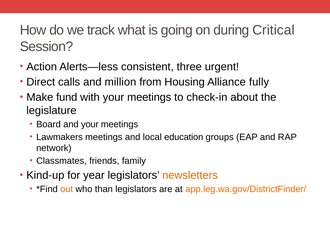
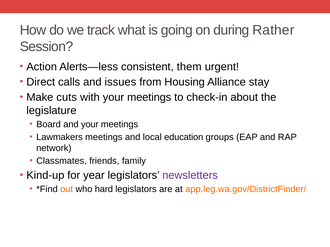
Critical: Critical -> Rather (273, 30)
three: three -> them (189, 67)
million: million -> issues (120, 82)
fully: fully -> stay (259, 82)
fund: fund -> cuts (67, 98)
newsletters colour: orange -> purple (190, 176)
than: than -> hard (104, 189)
